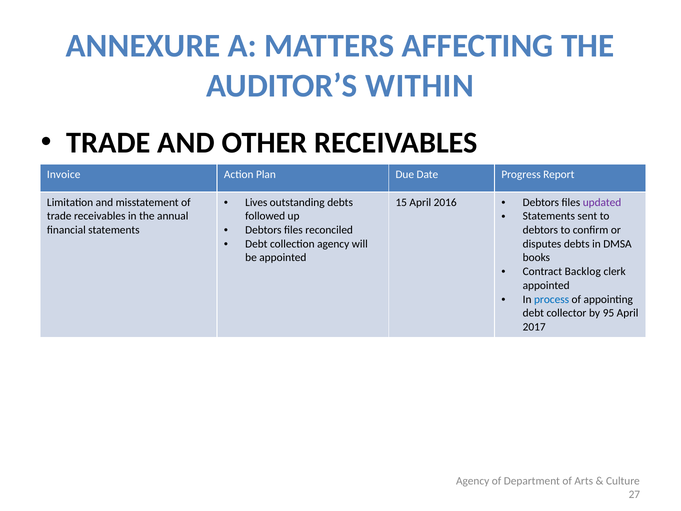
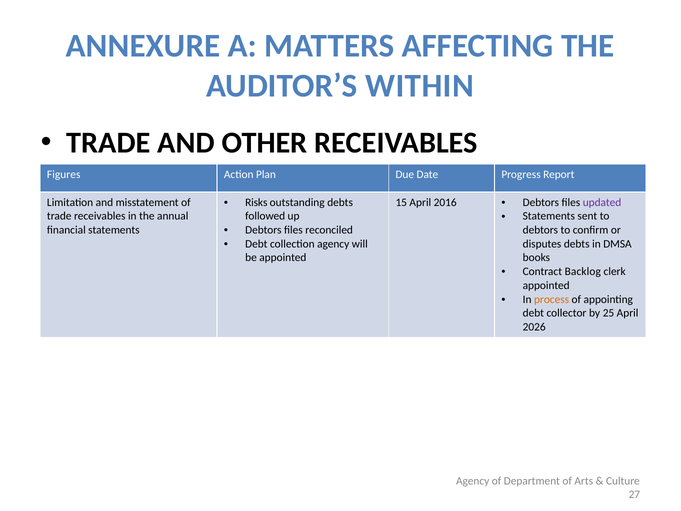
Invoice: Invoice -> Figures (64, 175)
Lives: Lives -> Risks (256, 202)
process colour: blue -> orange (552, 299)
95: 95 -> 25 (608, 313)
2017: 2017 -> 2026 (534, 327)
